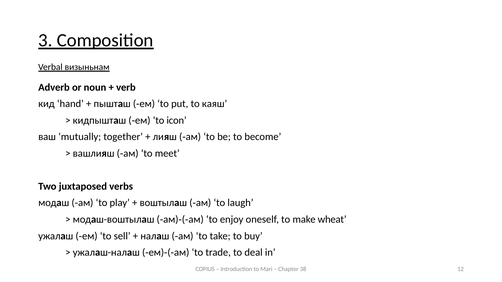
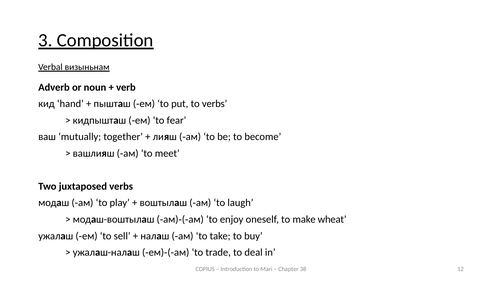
to каяш: каяш -> verbs (215, 104)
icon: icon -> fear (176, 121)
